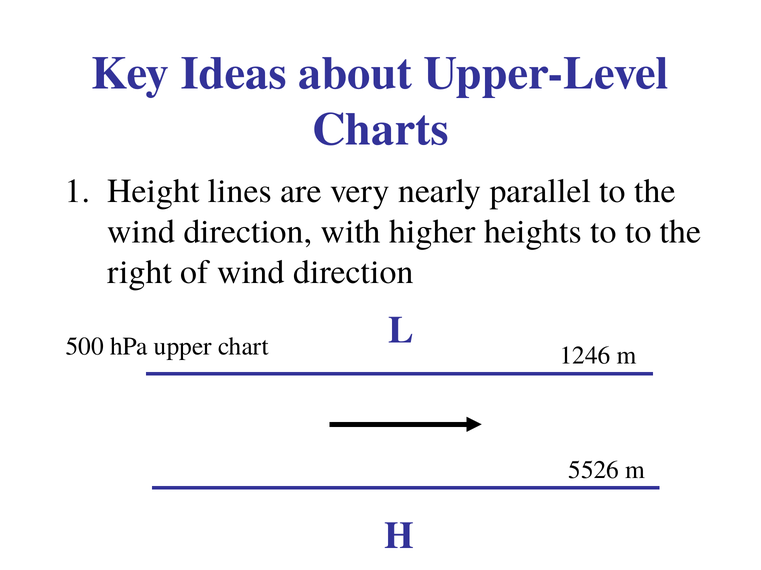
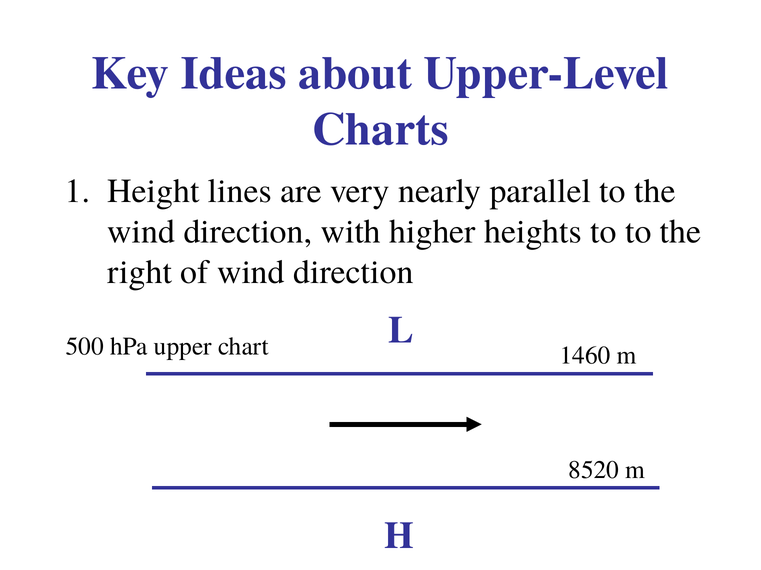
1246: 1246 -> 1460 (585, 356)
5526: 5526 -> 8520 (594, 471)
